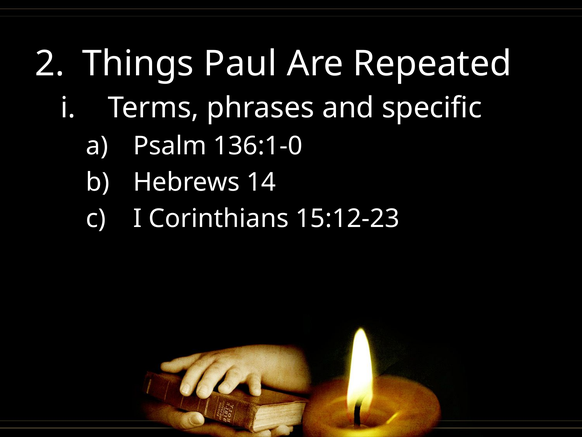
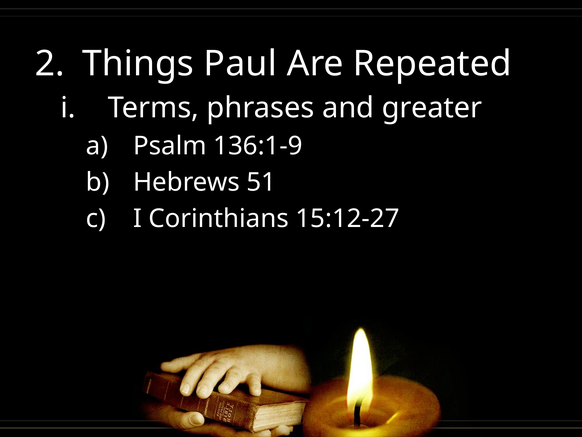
specific: specific -> greater (432, 108)
136:1-0: 136:1-0 -> 136:1-9 (258, 146)
14: 14 -> 51 (261, 182)
15:12-23: 15:12-23 -> 15:12-27 (348, 218)
